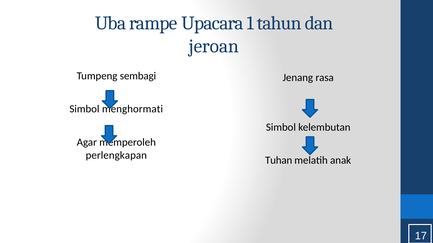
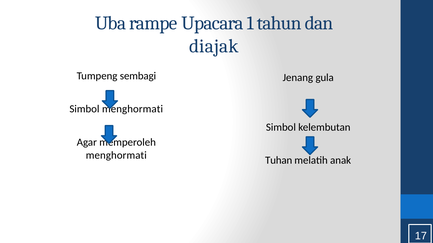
jeroan: jeroan -> diajak (214, 46)
rasa: rasa -> gula (325, 78)
perlengkapan: perlengkapan -> menghormati (116, 155)
